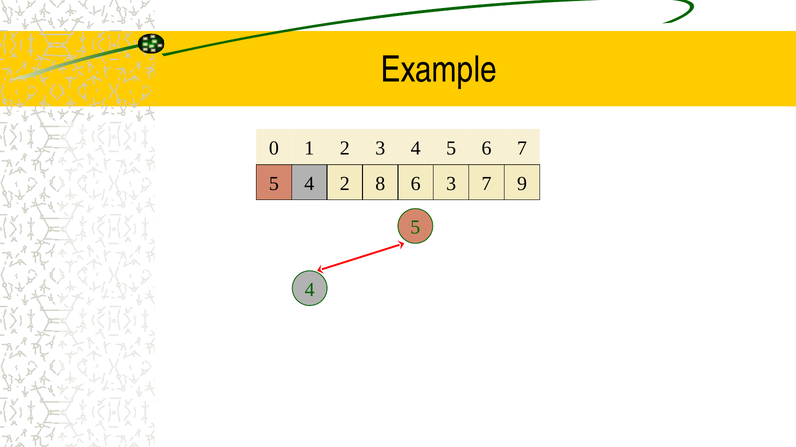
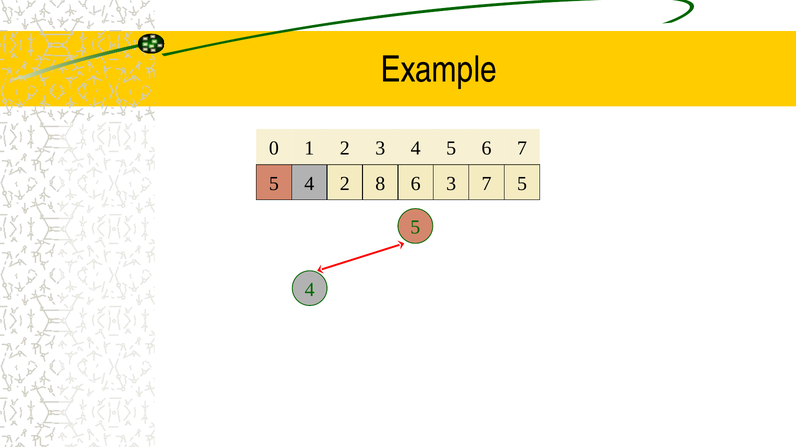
7 9: 9 -> 5 (522, 184)
